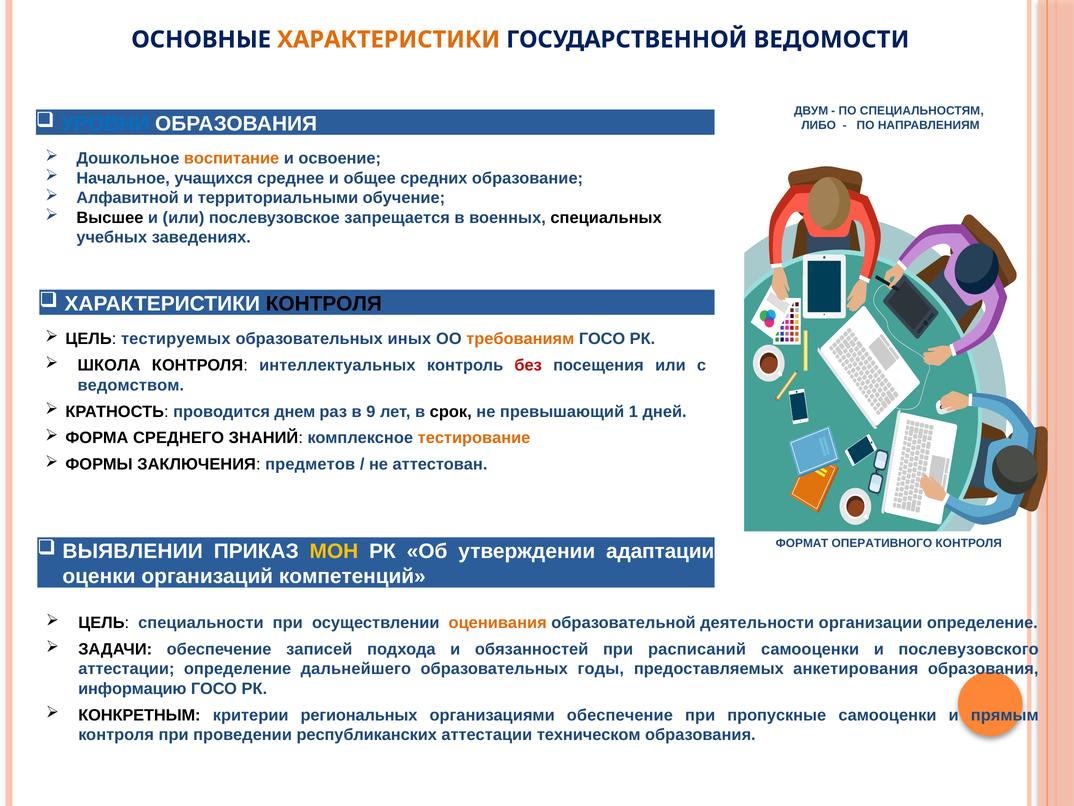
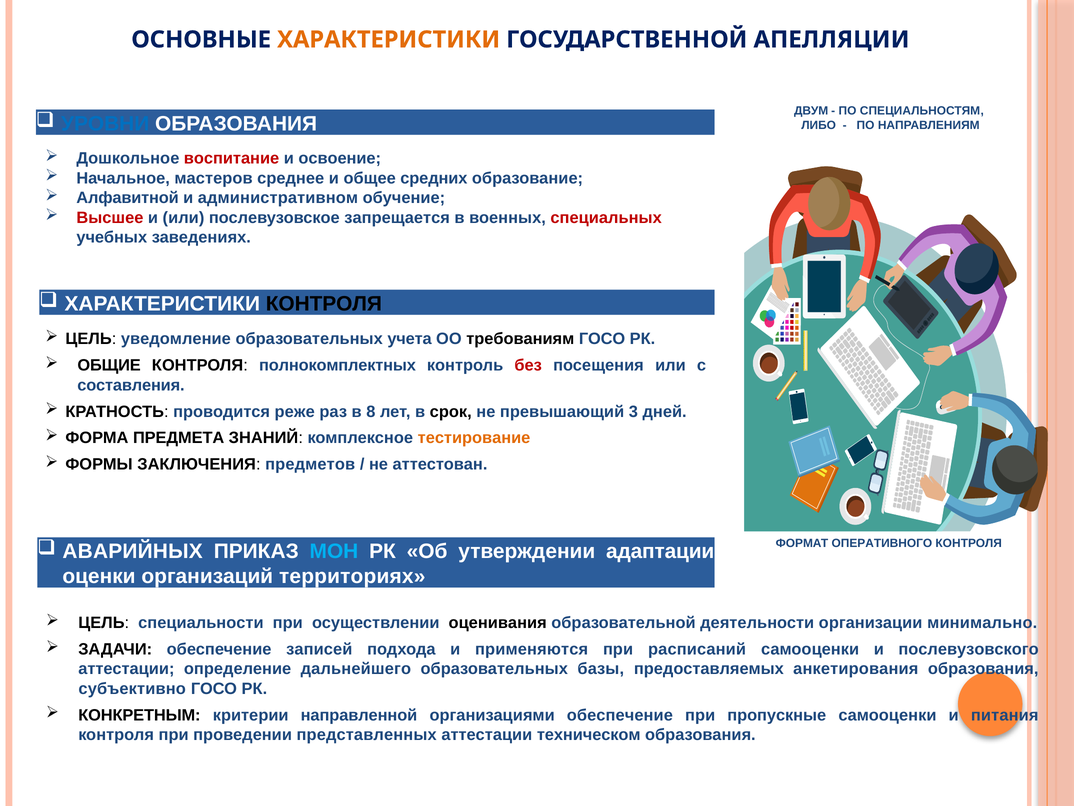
ВЕДОМОСТИ: ВЕДОМОСТИ -> АПЕЛЛЯЦИИ (832, 40)
воспитание colour: orange -> red (232, 158)
учащихся: учащихся -> мастеров (213, 178)
территориальными: территориальными -> административном (278, 198)
Высшее colour: black -> red (110, 217)
специальных colour: black -> red (606, 217)
тестируемых: тестируемых -> уведомление (176, 339)
иных: иных -> учета (410, 339)
требованиям colour: orange -> black (520, 339)
ШКОЛА: ШКОЛА -> ОБЩИЕ (109, 365)
интеллектуальных: интеллектуальных -> полнокомплектных (337, 365)
ведомством: ведомством -> составления (131, 385)
днем: днем -> реже (295, 411)
9: 9 -> 8 (371, 411)
1: 1 -> 3 (633, 411)
СРЕДНЕГО: СРЕДНЕГО -> ПРЕДМЕТА (179, 438)
ВЫЯВЛЕНИИ: ВЫЯВЛЕНИИ -> АВАРИЙНЫХ (133, 551)
МОН colour: yellow -> light blue (334, 551)
компетенций: компетенций -> территориях (352, 576)
оценивания colour: orange -> black (498, 622)
организации определение: определение -> минимально (982, 622)
обязанностей: обязанностей -> применяются (532, 649)
годы: годы -> базы (601, 669)
информацию: информацию -> субъективно (132, 688)
региональных: региональных -> направленной (359, 715)
прямым: прямым -> питания (1005, 715)
республиканских: республиканских -> представленных (367, 734)
